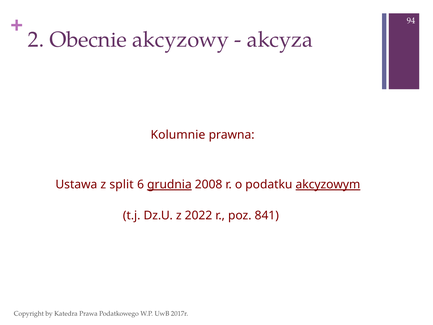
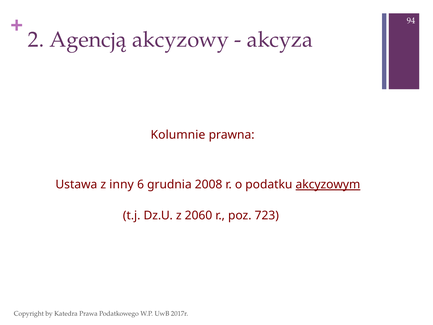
Obecnie: Obecnie -> Agencją (88, 40)
split: split -> inny (122, 184)
grudnia underline: present -> none (169, 184)
2022: 2022 -> 2060 (198, 215)
841: 841 -> 723 (267, 215)
